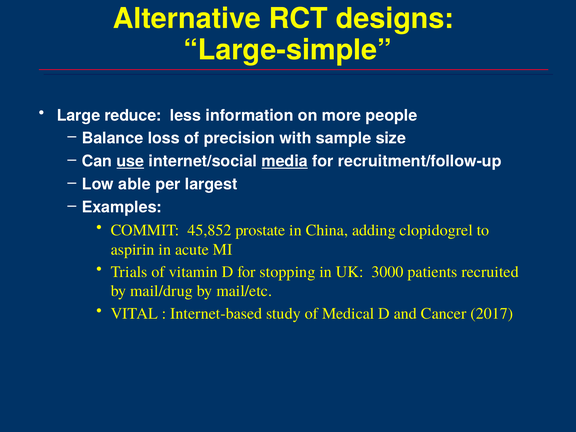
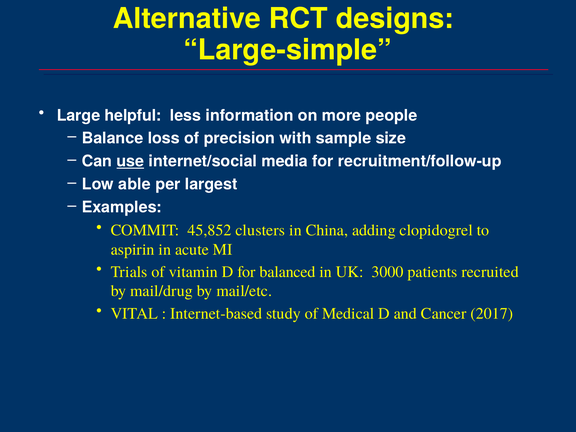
reduce: reduce -> helpful (133, 116)
media underline: present -> none (285, 161)
prostate: prostate -> clusters (260, 230)
stopping: stopping -> balanced (288, 272)
